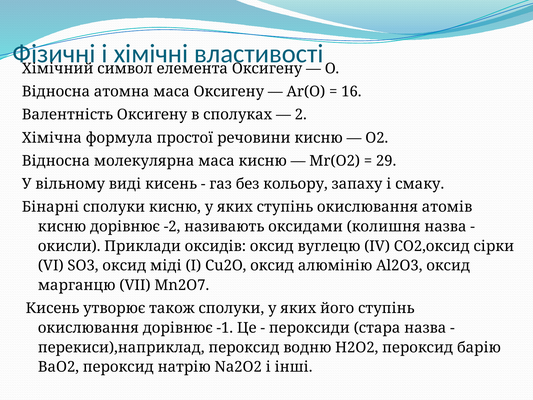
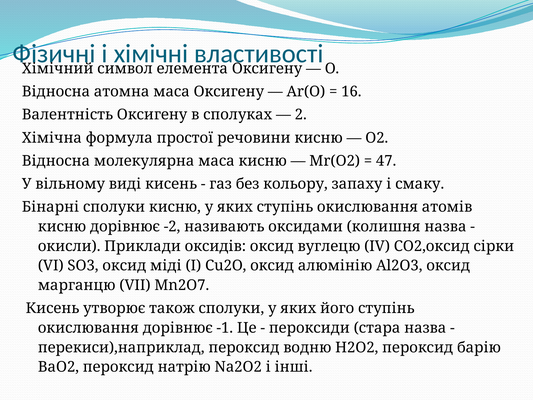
29: 29 -> 47 (386, 161)
